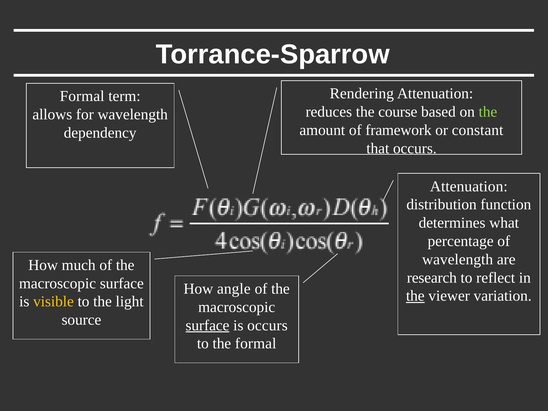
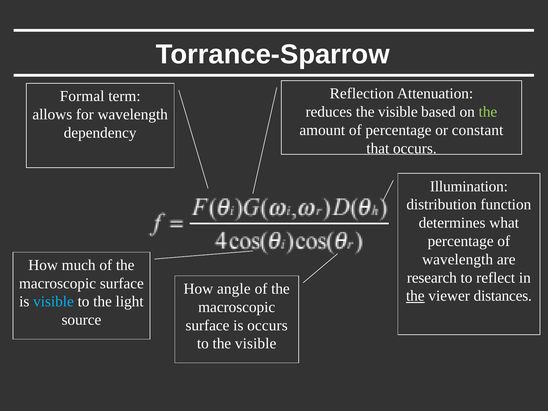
Rendering: Rendering -> Reflection (362, 94)
reduces the course: course -> visible (398, 112)
of framework: framework -> percentage (398, 130)
Attenuation: Attenuation -> Illumination (469, 186)
variation: variation -> distances (503, 296)
visible colour: yellow -> light blue (53, 302)
surface underline: present -> none (207, 325)
to the formal: formal -> visible (256, 344)
